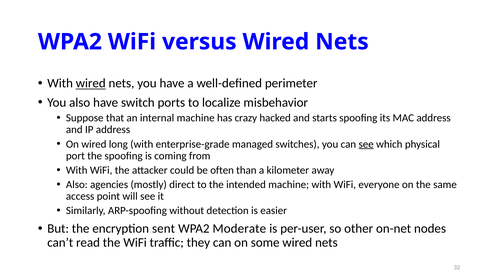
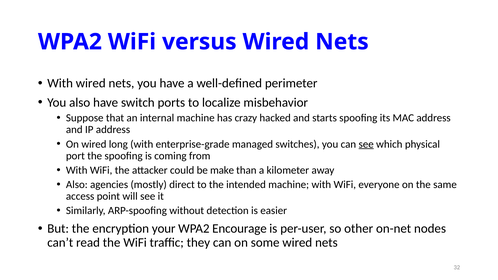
wired underline: present -> none (91, 83)
often: often -> make (222, 170)
sent: sent -> your (164, 229)
Moderate: Moderate -> Encourage (239, 229)
